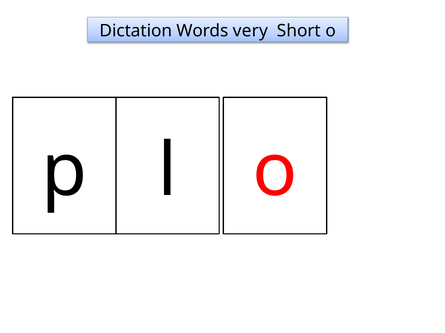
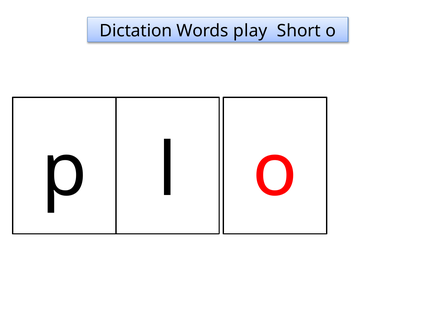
very: very -> play (250, 31)
